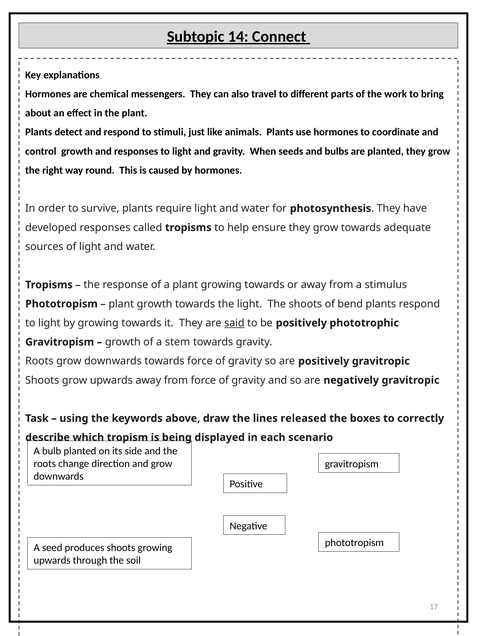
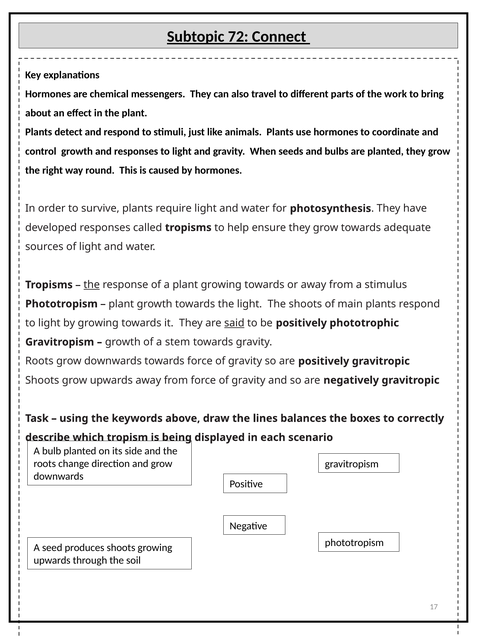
14: 14 -> 72 (238, 37)
the underline: none -> present (92, 285)
bend: bend -> main (350, 304)
released: released -> balances (304, 418)
